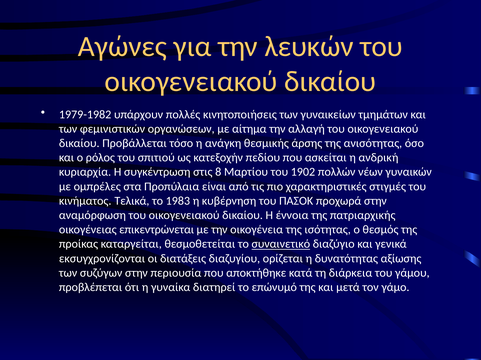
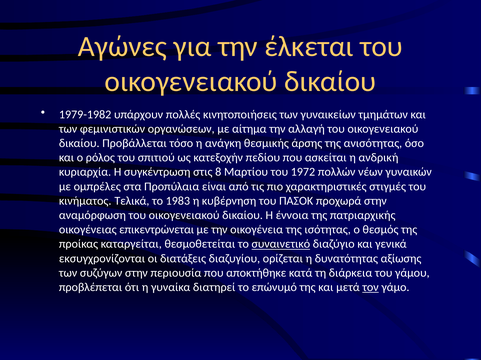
λευκών: λευκών -> έλκεται (309, 47)
1902: 1902 -> 1972 (303, 172)
τον underline: none -> present (371, 288)
